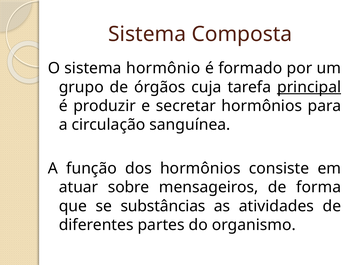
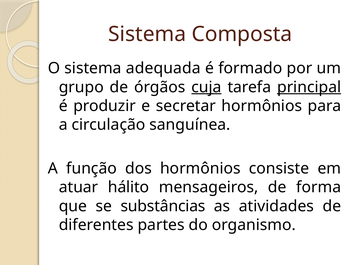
hormônio: hormônio -> adequada (163, 68)
cuja underline: none -> present (206, 87)
sobre: sobre -> hálito (129, 187)
